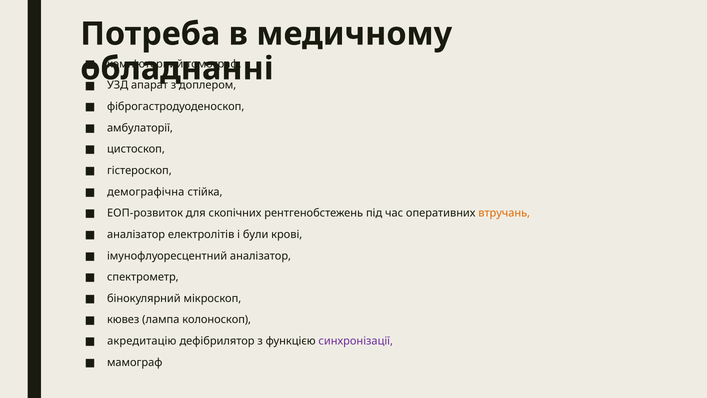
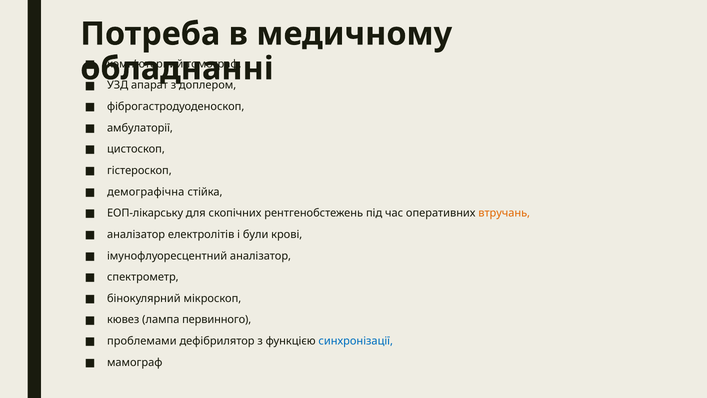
ЕОП-розвиток: ЕОП-розвиток -> ЕОП-лікарську (145, 213)
колоноскоп: колоноскоп -> первинного (217, 320)
акредитацію: акредитацію -> проблемами (142, 341)
синхронізації colour: purple -> blue (356, 341)
